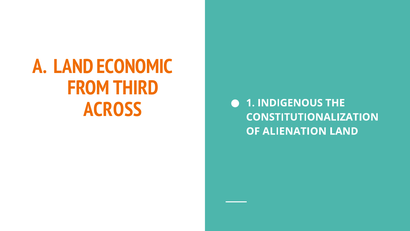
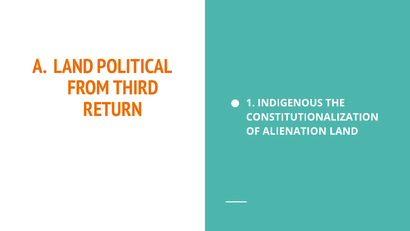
ECONOMIC: ECONOMIC -> POLITICAL (135, 66)
ACROSS: ACROSS -> RETURN (113, 109)
